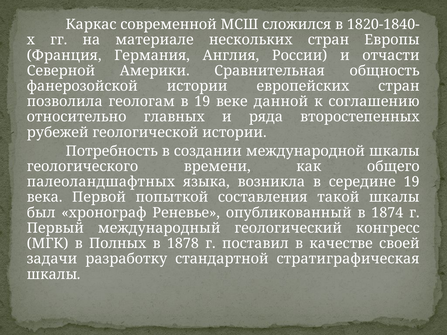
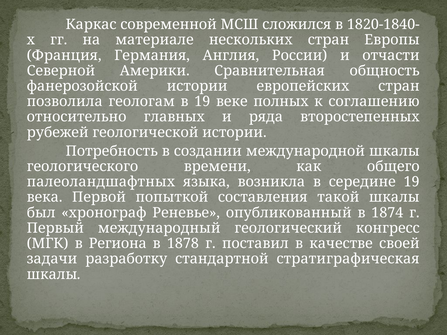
данной: данной -> полных (281, 102)
Полных: Полных -> Региона (118, 244)
